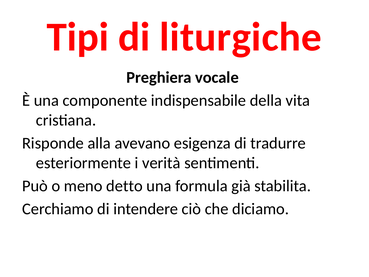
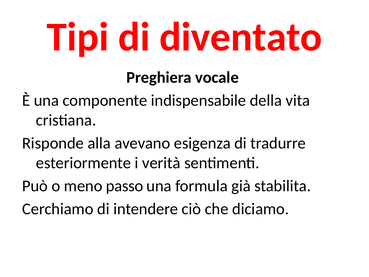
liturgiche: liturgiche -> diventato (241, 37)
detto: detto -> passo (125, 186)
